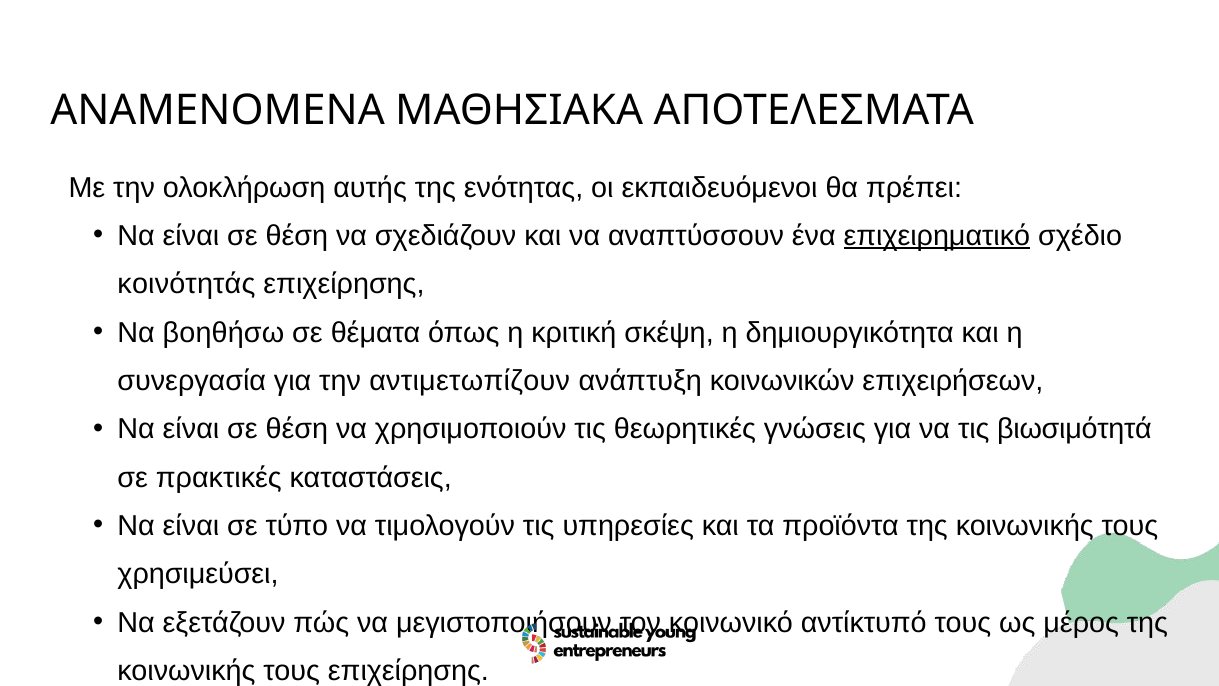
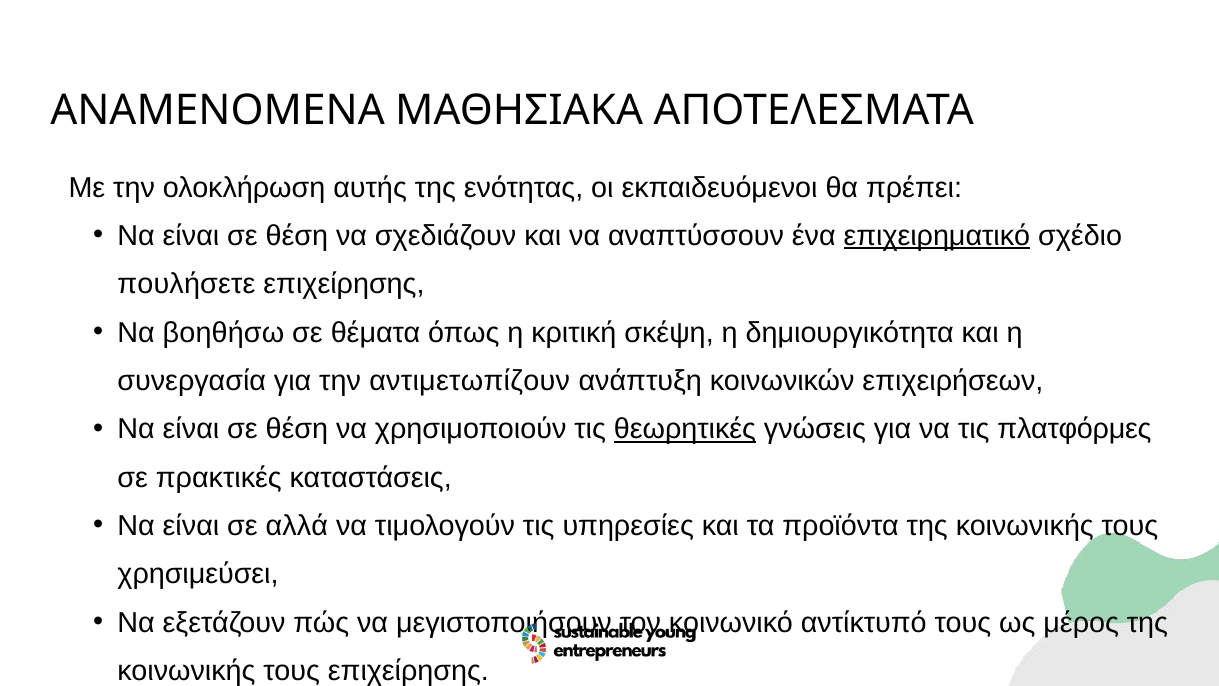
κοινότητάς: κοινότητάς -> πουλήσετε (186, 284)
θεωρητικές underline: none -> present (685, 429)
βιωσιμότητά: βιωσιμότητά -> πλατφόρμες (1074, 429)
τύπο: τύπο -> αλλά (297, 526)
